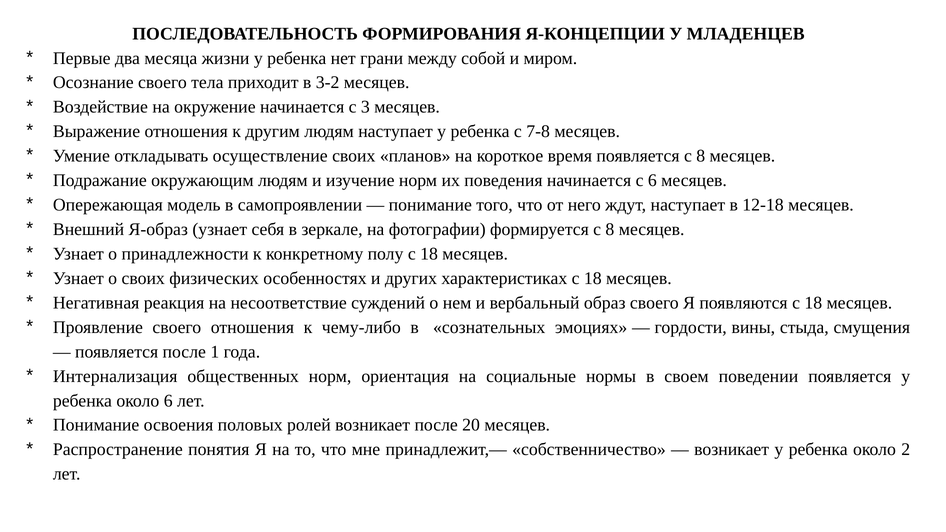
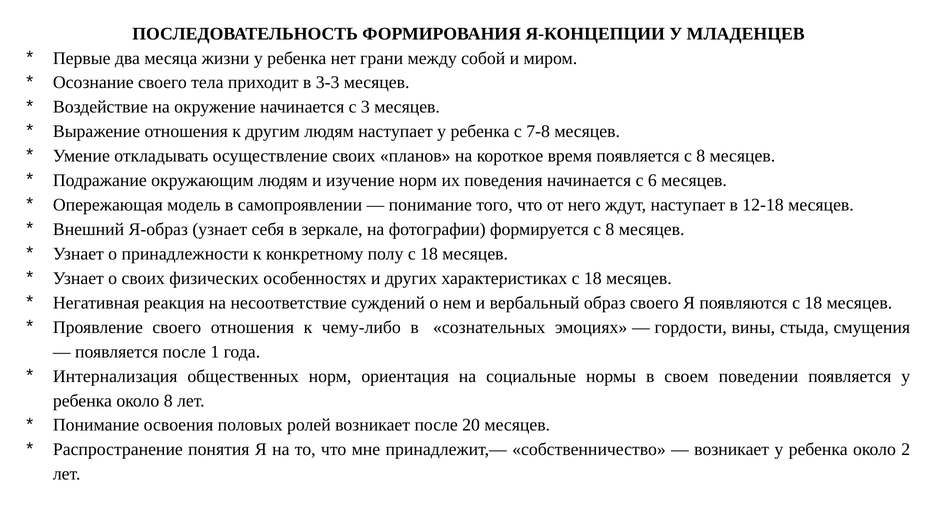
3-2: 3-2 -> 3-3 (328, 83)
около 6: 6 -> 8 (168, 401)
